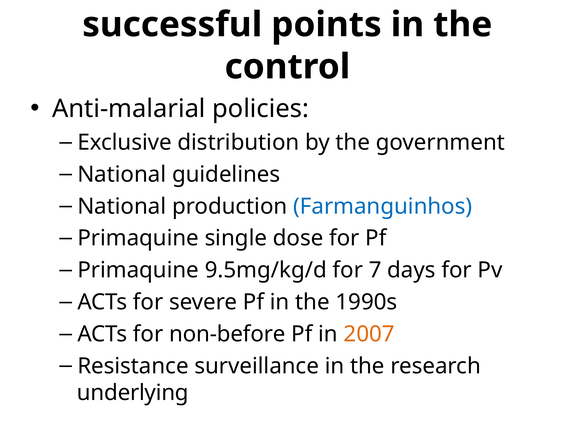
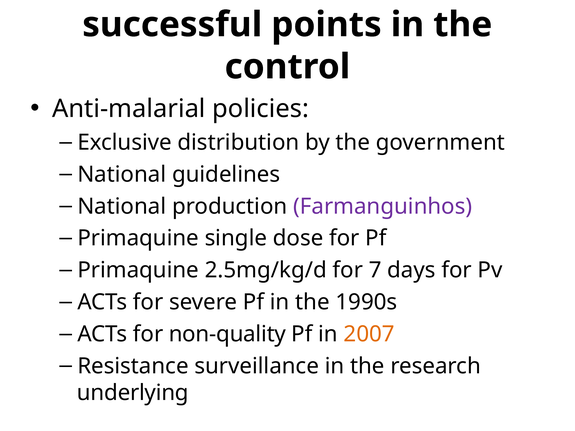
Farmanguinhos colour: blue -> purple (383, 206)
9.5mg/kg/d: 9.5mg/kg/d -> 2.5mg/kg/d (266, 270)
non-before: non-before -> non-quality (227, 334)
